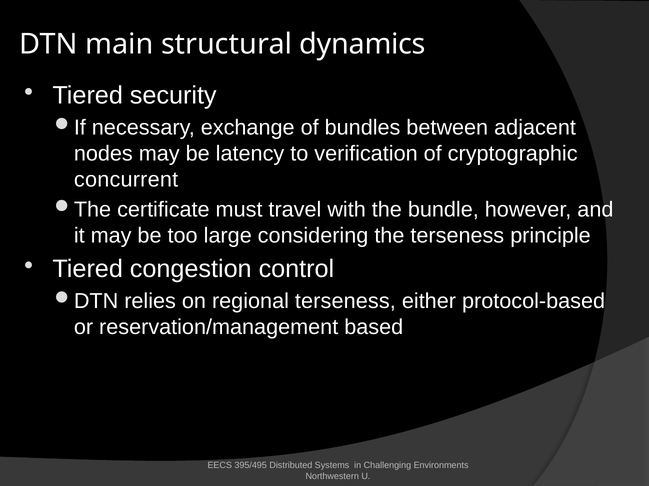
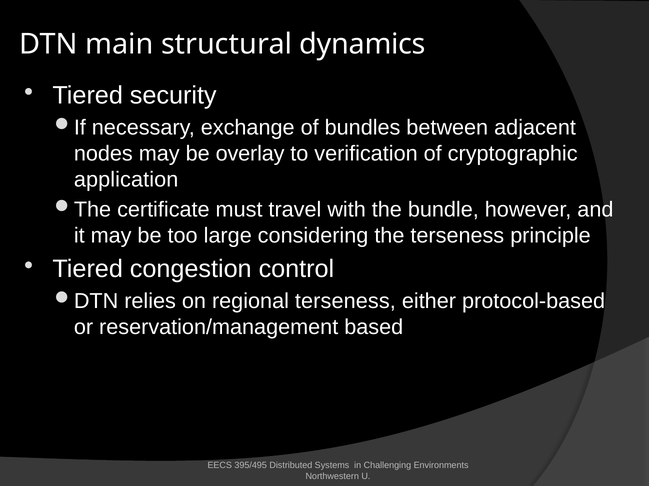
latency: latency -> overlay (250, 154)
concurrent: concurrent -> application (126, 180)
